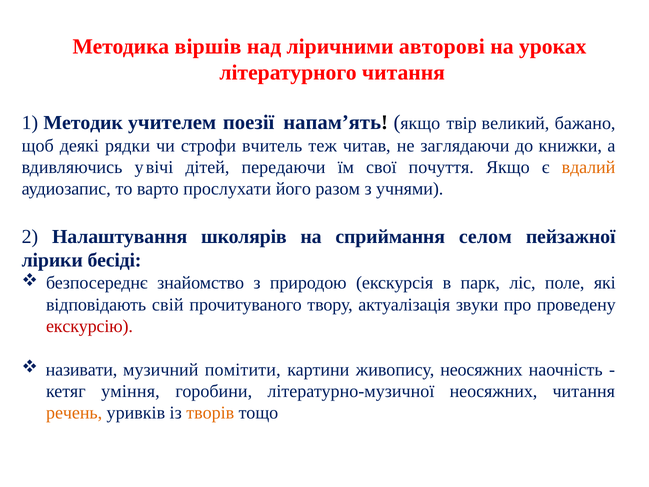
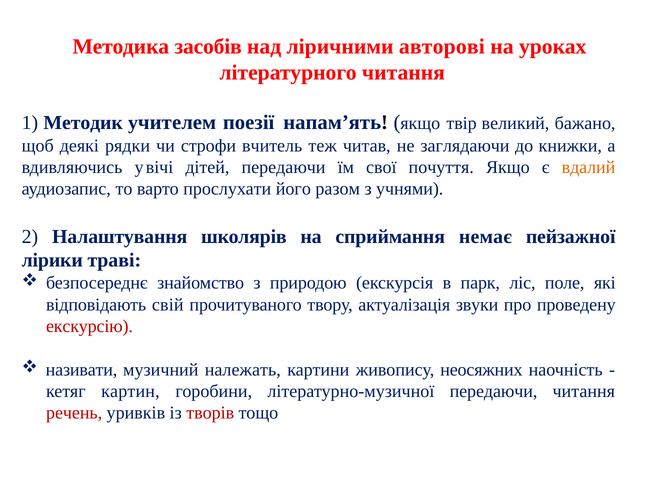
віршів: віршів -> засобів (208, 46)
селом: селом -> немає (485, 236)
бесіді: бесіді -> траві (114, 260)
помітити: помітити -> належать (243, 369)
уміння: уміння -> картин (130, 391)
літературно-музичної неосяжних: неосяжних -> передаючи (494, 391)
речень colour: orange -> red (74, 413)
творів colour: orange -> red (210, 413)
